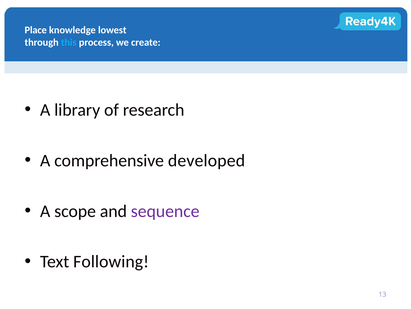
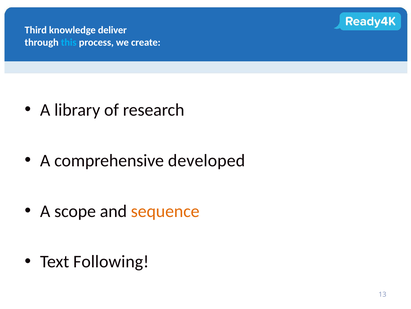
Place: Place -> Third (36, 30)
lowest: lowest -> deliver (112, 30)
sequence colour: purple -> orange (165, 211)
